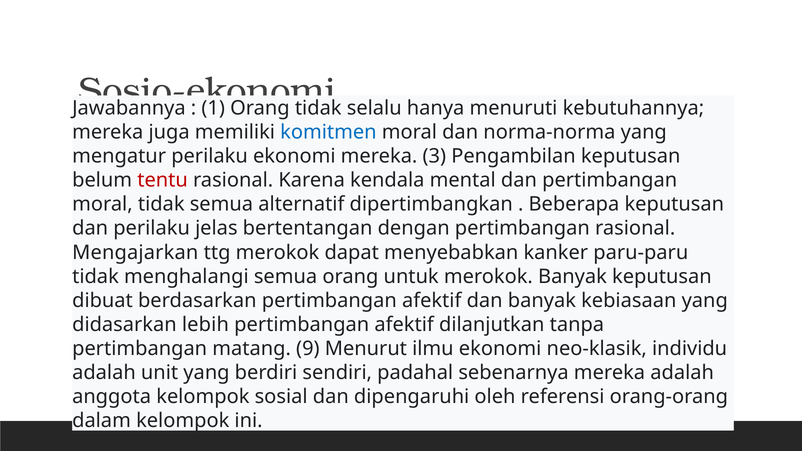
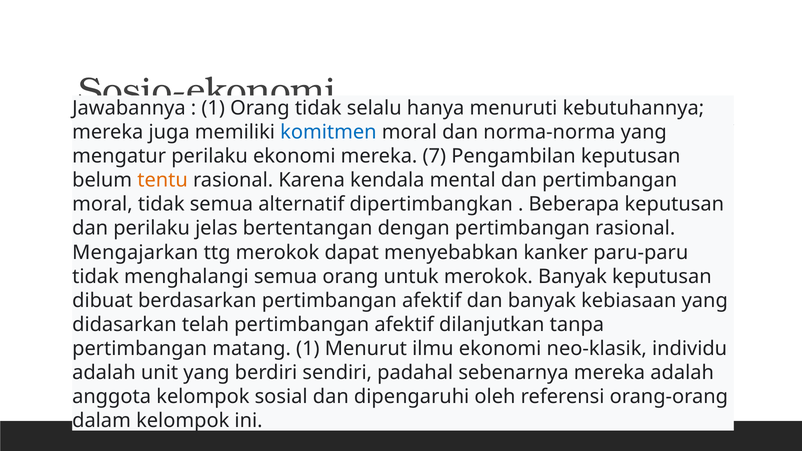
3: 3 -> 7 (434, 156)
tentu colour: red -> orange (163, 180)
lebih: lebih -> telah (206, 325)
matang 9: 9 -> 1 (308, 349)
